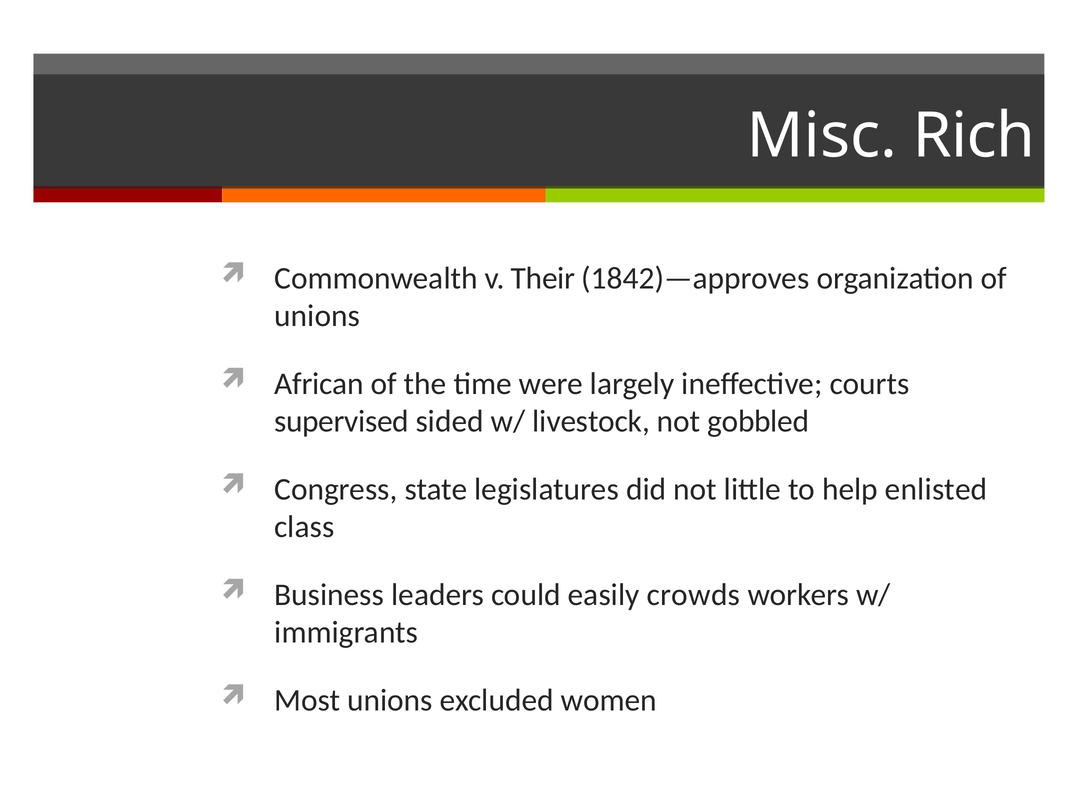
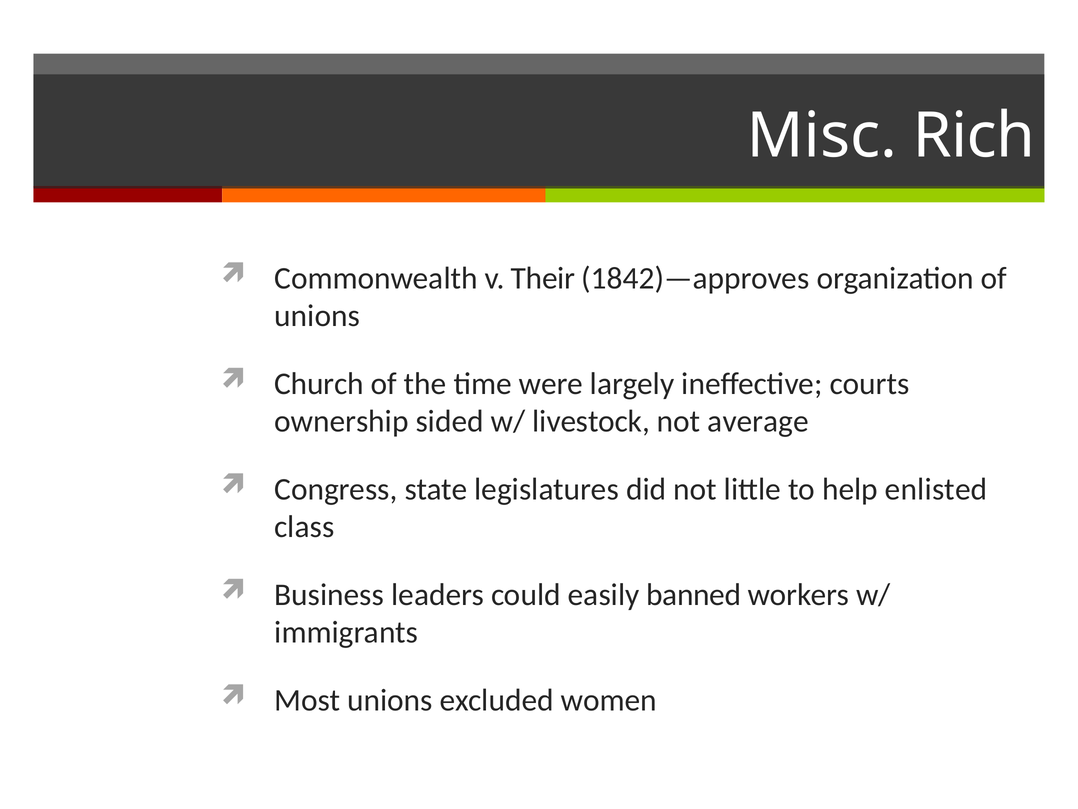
African: African -> Church (319, 383)
supervised: supervised -> ownership (341, 421)
gobbled: gobbled -> average (758, 421)
crowds: crowds -> banned (694, 594)
